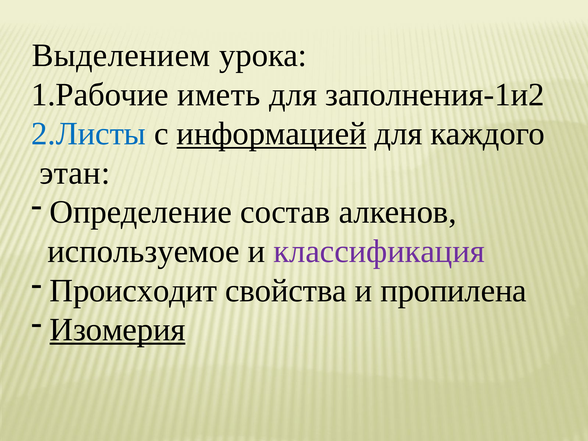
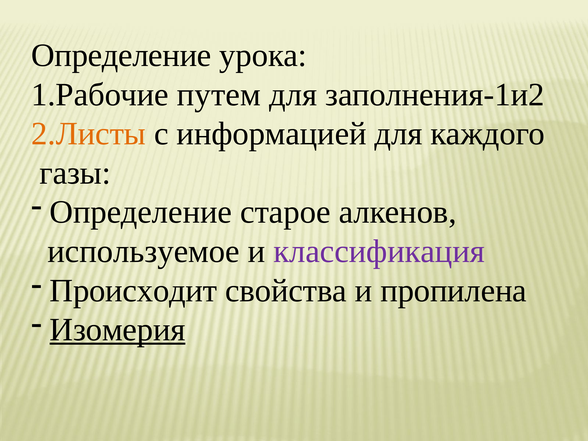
Выделением: Выделением -> Определение (121, 55)
иметь: иметь -> путем (219, 95)
2.Листы colour: blue -> orange (89, 134)
информацией underline: present -> none (272, 134)
этан: этан -> газы (75, 173)
состав: состав -> старое (285, 212)
